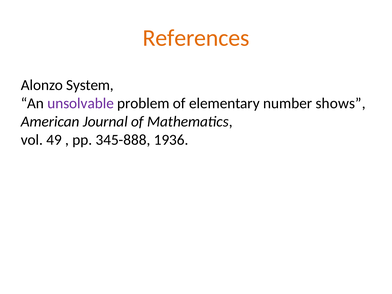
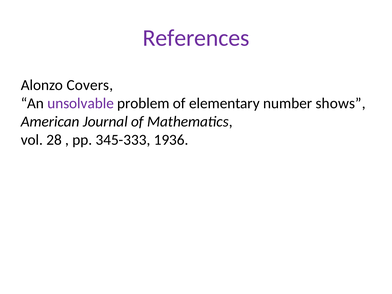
References colour: orange -> purple (196, 38)
System: System -> Covers (90, 85)
49: 49 -> 28 (54, 140)
345-888: 345-888 -> 345-333 (123, 140)
